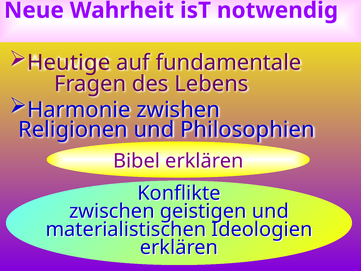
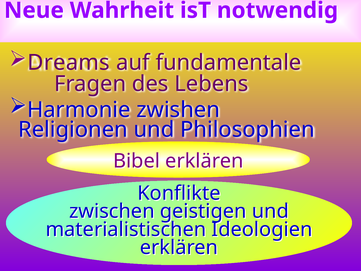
Heutige: Heutige -> Dreams (69, 63)
